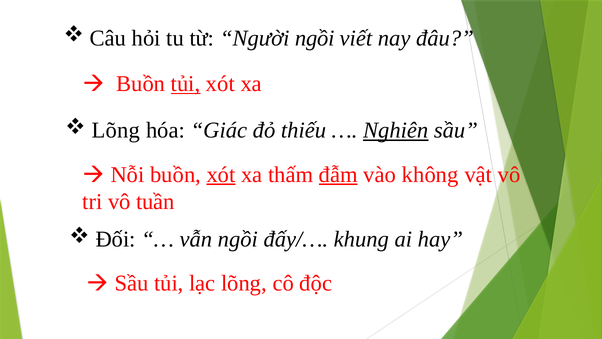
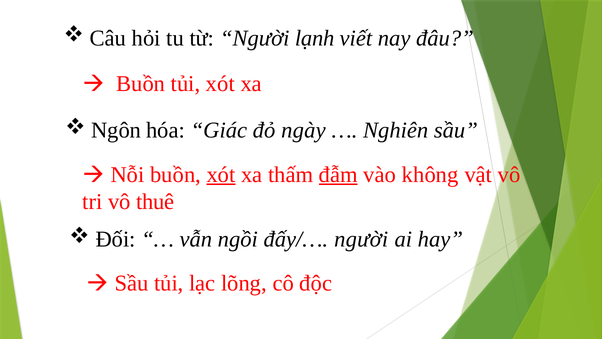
Người ngồi: ngồi -> lạnh (315, 38)
tủi underline: present -> none (186, 84)
Lõng: Lõng -> Ngôn (116, 130)
thiếu: thiếu -> ngày (303, 130)
Nghiên underline: present -> none (396, 130)
tuần: tuần -> thuê (155, 202)
đấy/… khung: khung -> người (361, 239)
